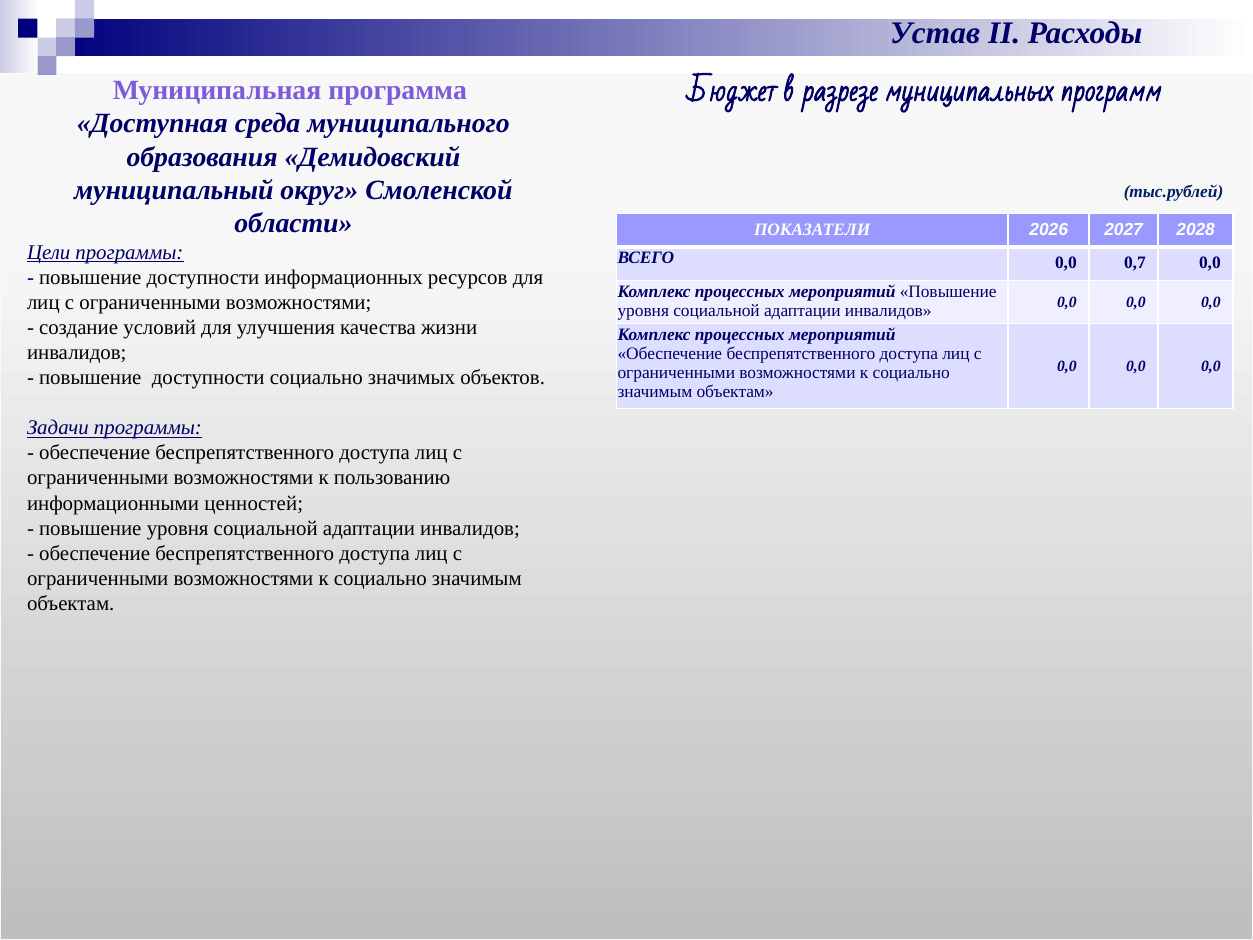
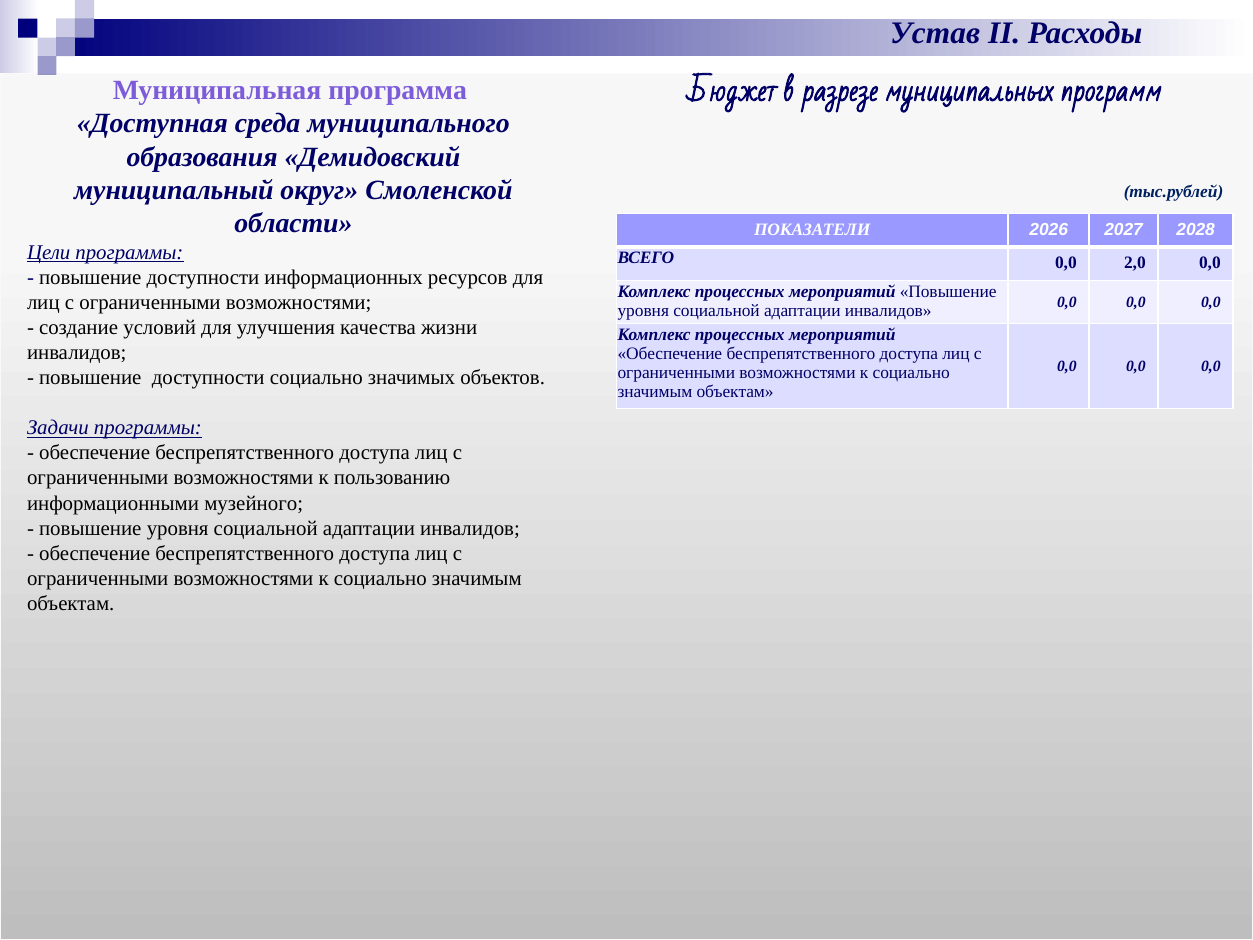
0,7: 0,7 -> 2,0 (1135, 263)
ценностей: ценностей -> музейного (254, 503)
